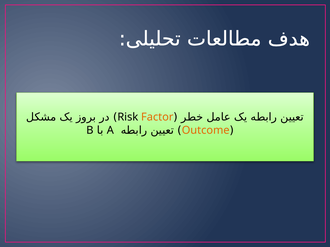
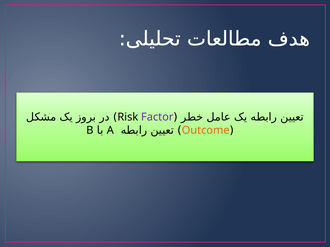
Factor colour: orange -> purple (157, 117)
